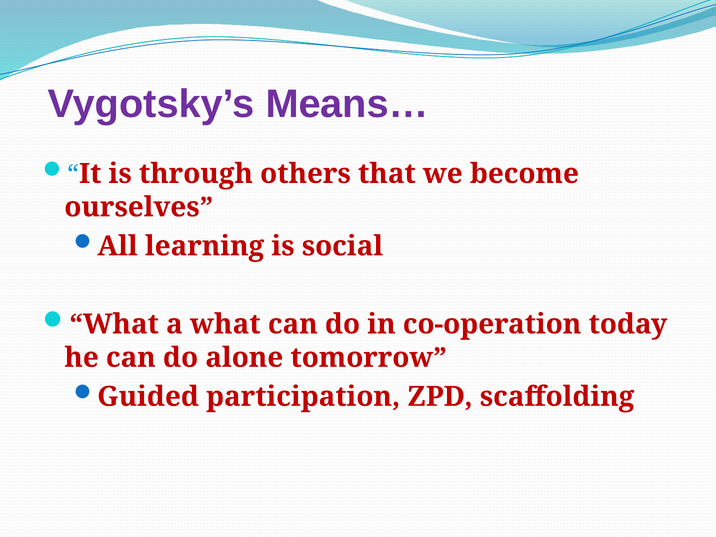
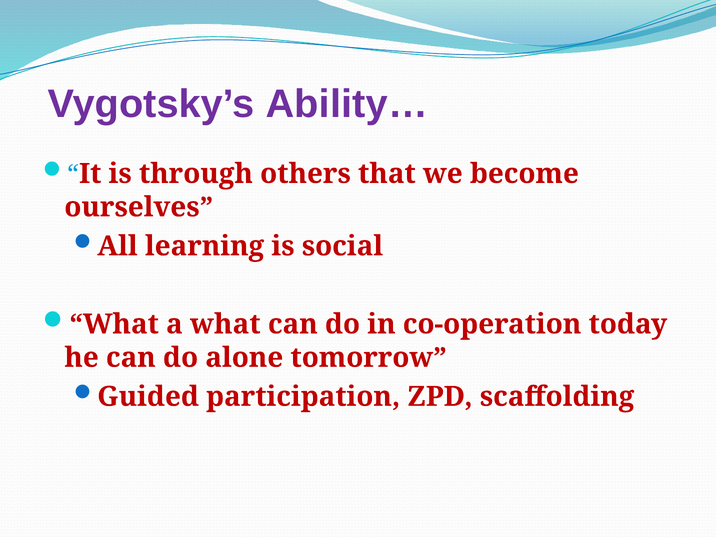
Means…: Means… -> Ability… (347, 104)
